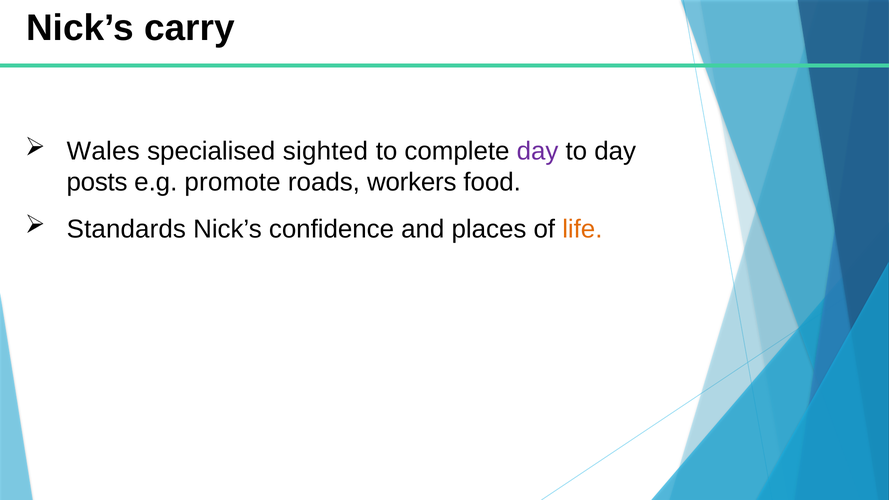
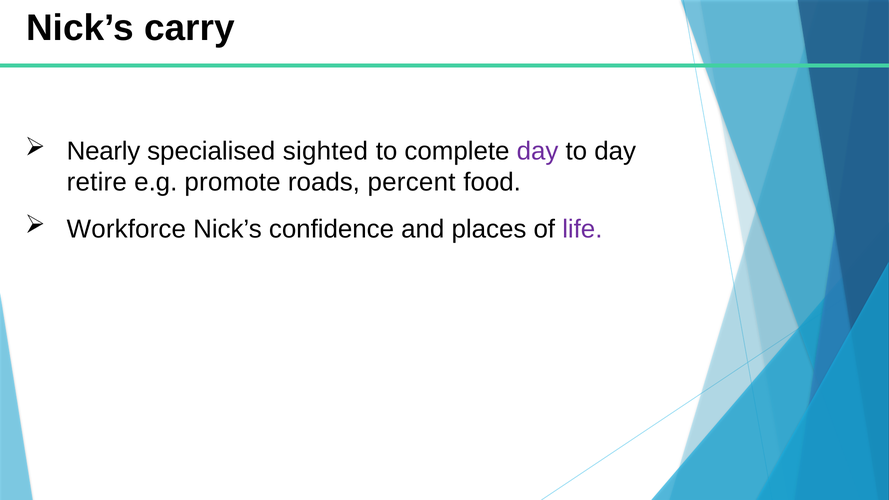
Wales: Wales -> Nearly (104, 151)
posts: posts -> retire (97, 182)
workers: workers -> percent (412, 182)
Standards: Standards -> Workforce (126, 229)
life colour: orange -> purple (582, 229)
